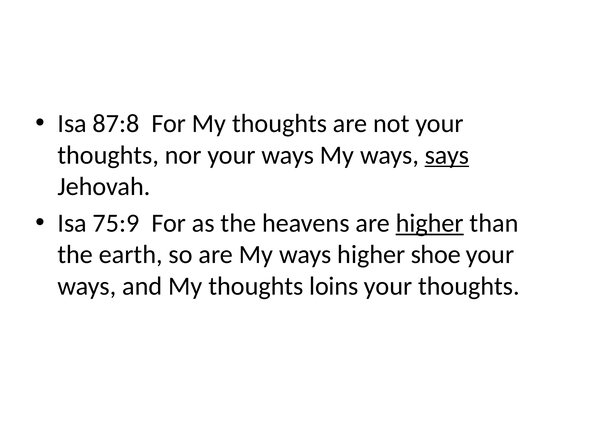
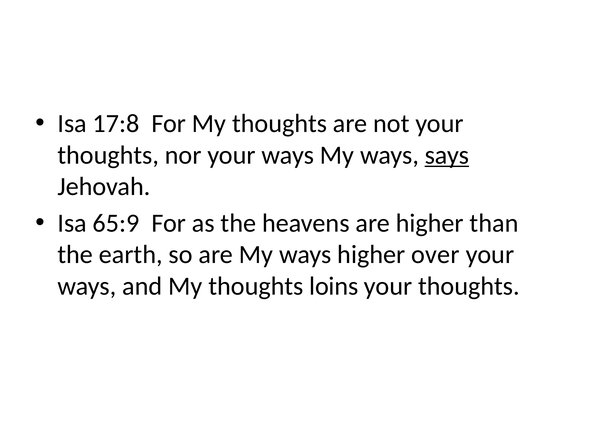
87:8: 87:8 -> 17:8 (116, 124)
75:9: 75:9 -> 65:9 (116, 223)
higher underline: present -> none (430, 223)
shoe: shoe -> over (435, 254)
